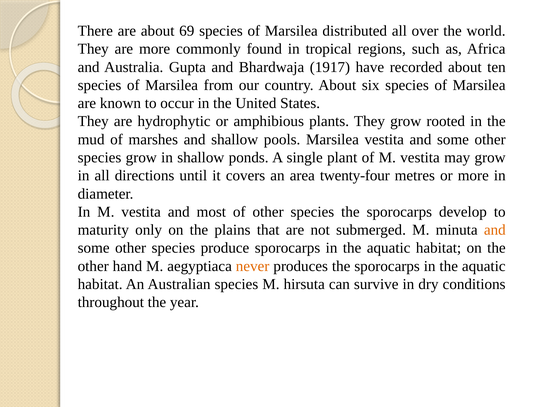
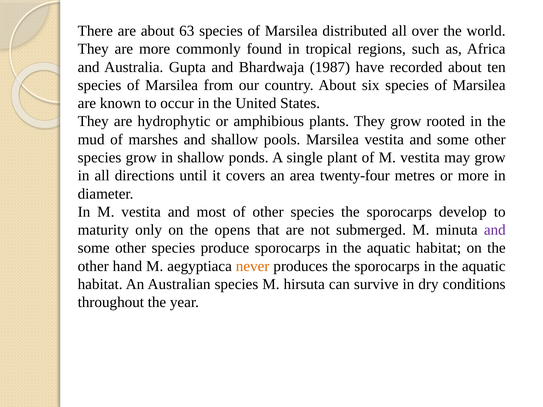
69: 69 -> 63 (187, 31)
1917: 1917 -> 1987 (330, 67)
plains: plains -> opens (232, 230)
and colour: orange -> purple (495, 230)
